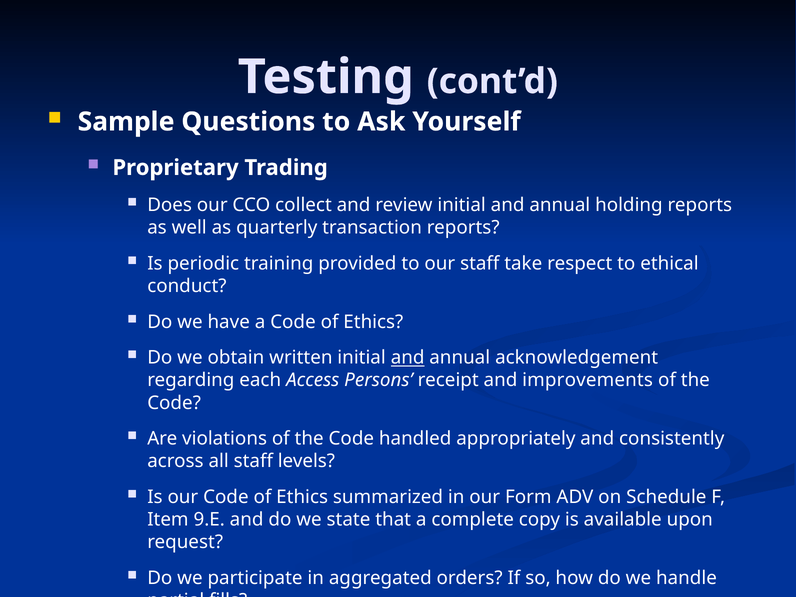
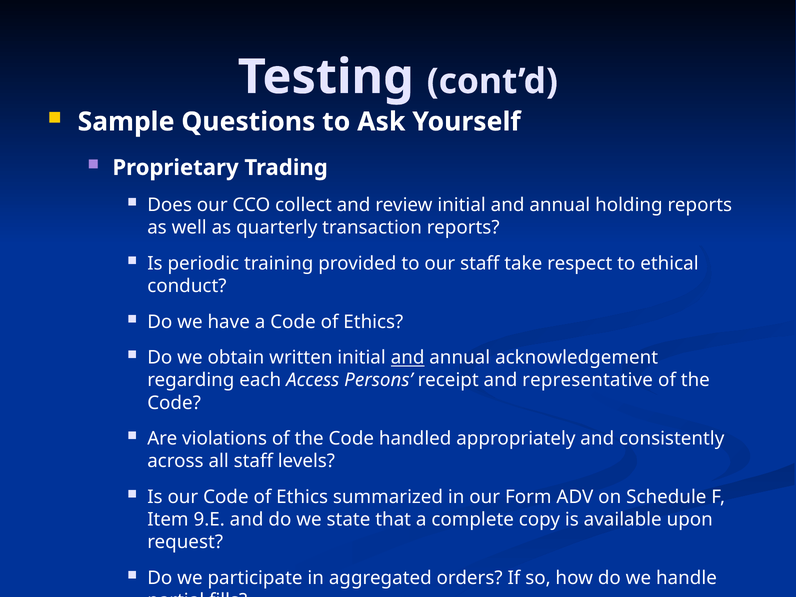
improvements: improvements -> representative (588, 380)
